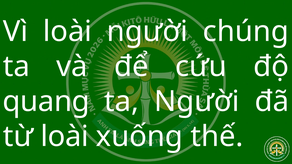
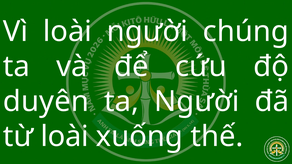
quang: quang -> duyên (46, 102)
